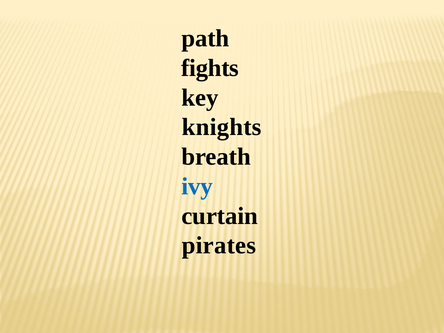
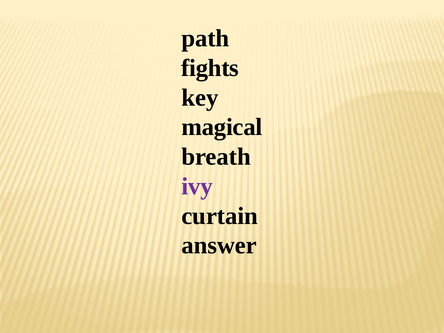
knights: knights -> magical (222, 127)
ivy colour: blue -> purple (197, 186)
pirates: pirates -> answer (219, 245)
